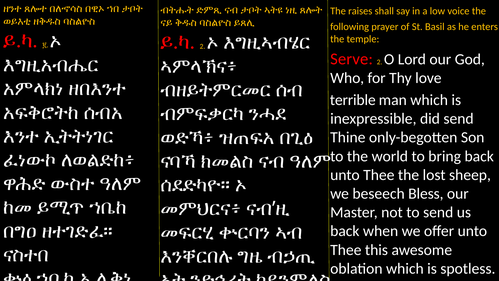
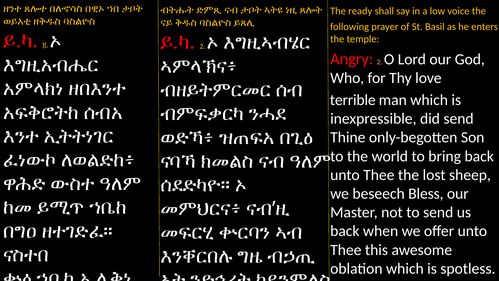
raises: raises -> ready (360, 11)
Serve: Serve -> Angry (352, 59)
